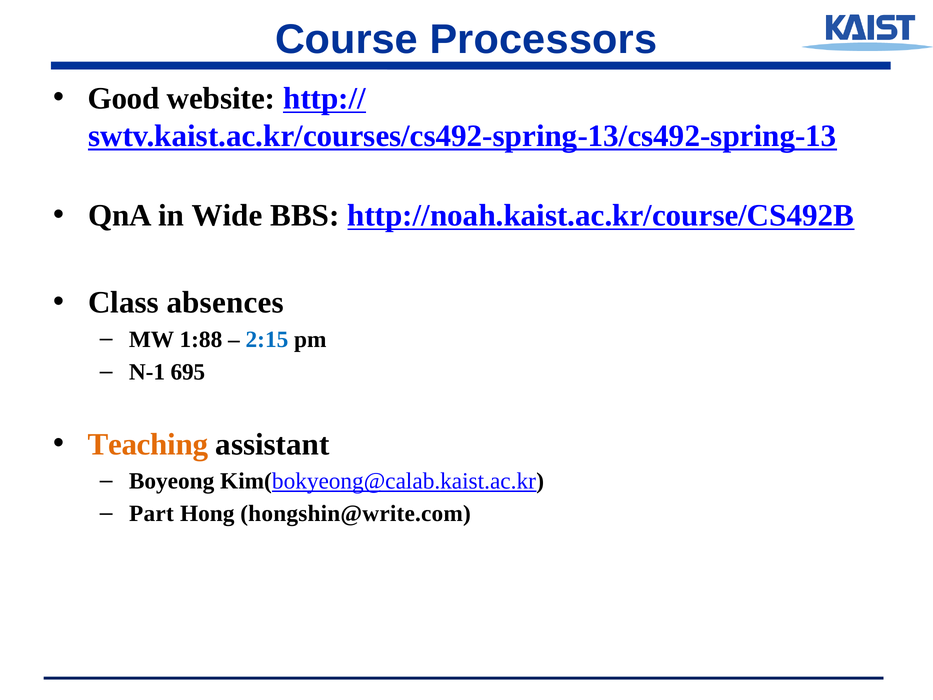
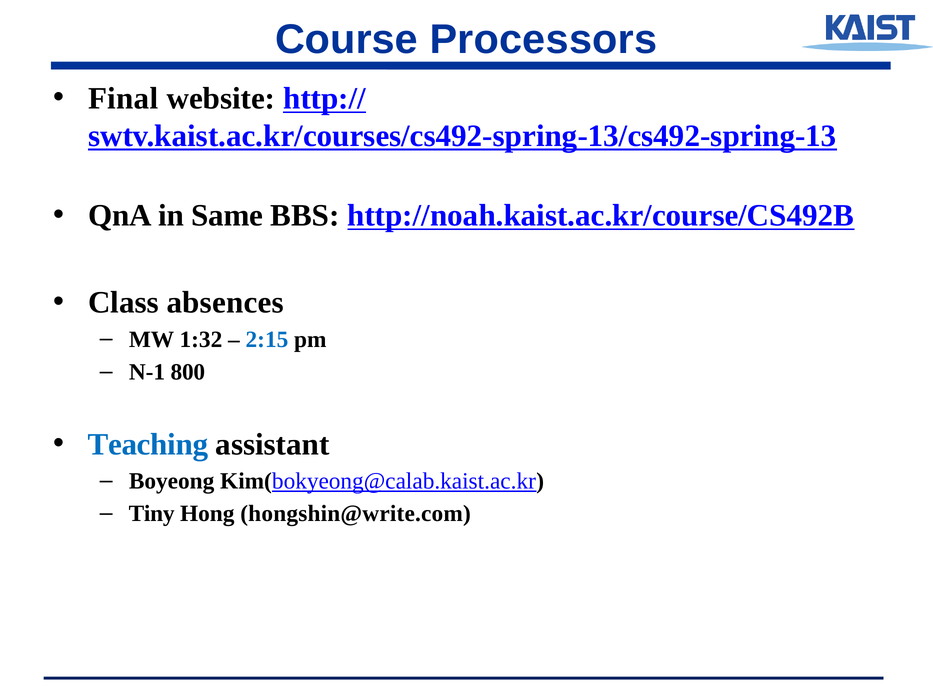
Good: Good -> Final (123, 98)
Wide: Wide -> Same (227, 216)
1:88: 1:88 -> 1:32 (201, 339)
695: 695 -> 800 (188, 372)
Teaching colour: orange -> blue (148, 444)
Part: Part -> Tiny (152, 514)
